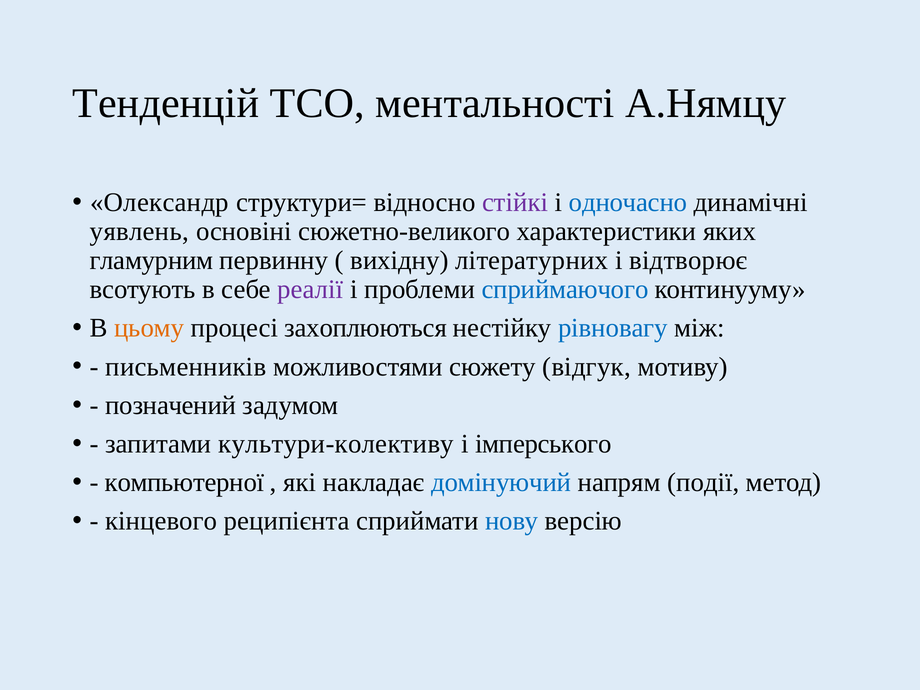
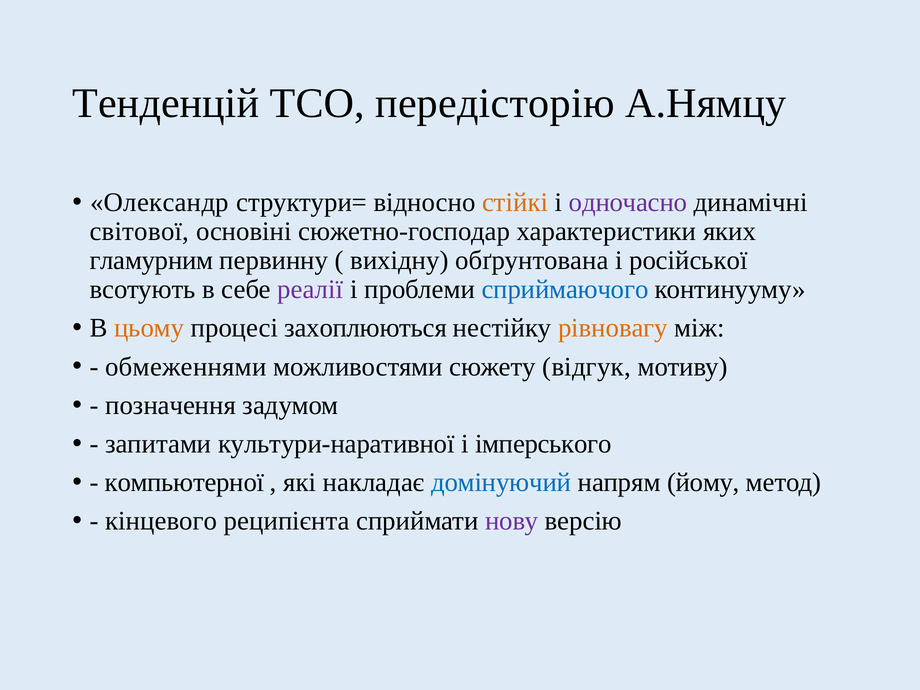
ментальності: ментальності -> передісторію (495, 103)
стійкі colour: purple -> orange (515, 203)
одночасно colour: blue -> purple (628, 203)
уявлень: уявлень -> світової (139, 232)
сюжетно-великого: сюжетно-великого -> сюжетно-господар (404, 232)
літературних: літературних -> обґрунтована (532, 261)
відтворює: відтворює -> російської (688, 261)
рівновагу colour: blue -> orange (613, 328)
письменників: письменників -> обмеженнями (186, 367)
позначений: позначений -> позначення (171, 405)
культури-колективу: культури-колективу -> культури-наративної (336, 444)
події: події -> йому (703, 482)
нову colour: blue -> purple (512, 521)
